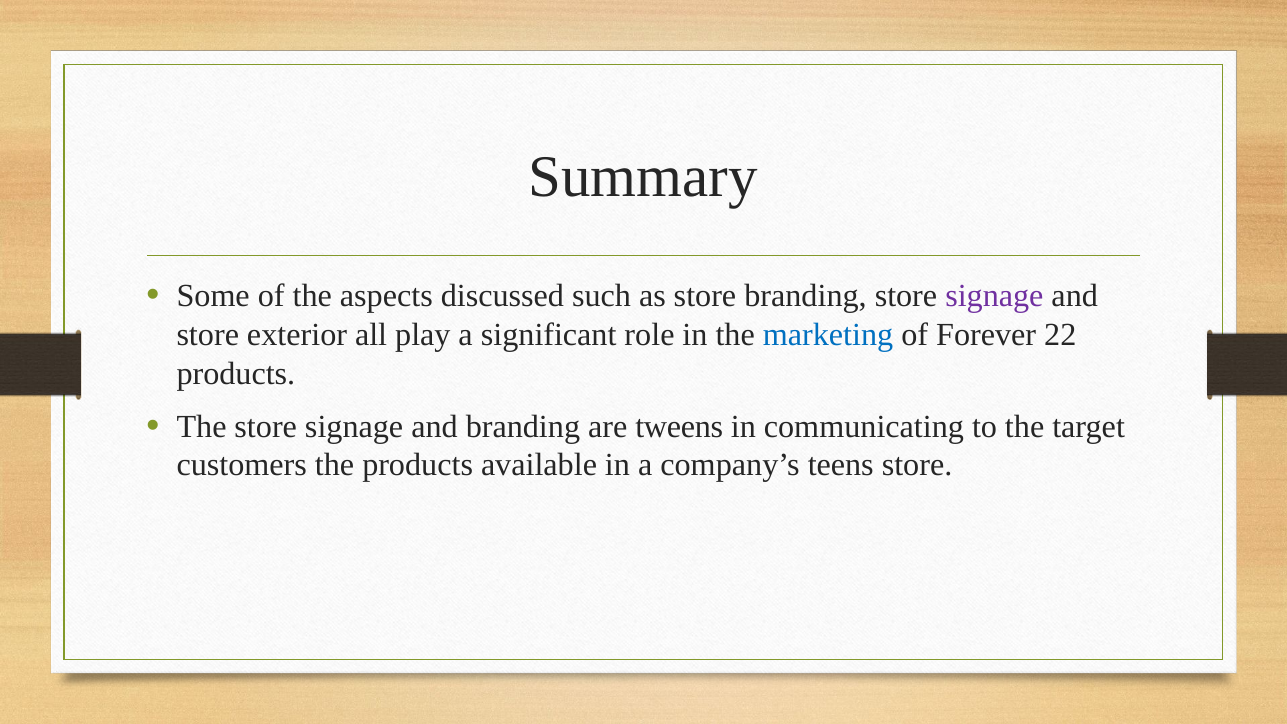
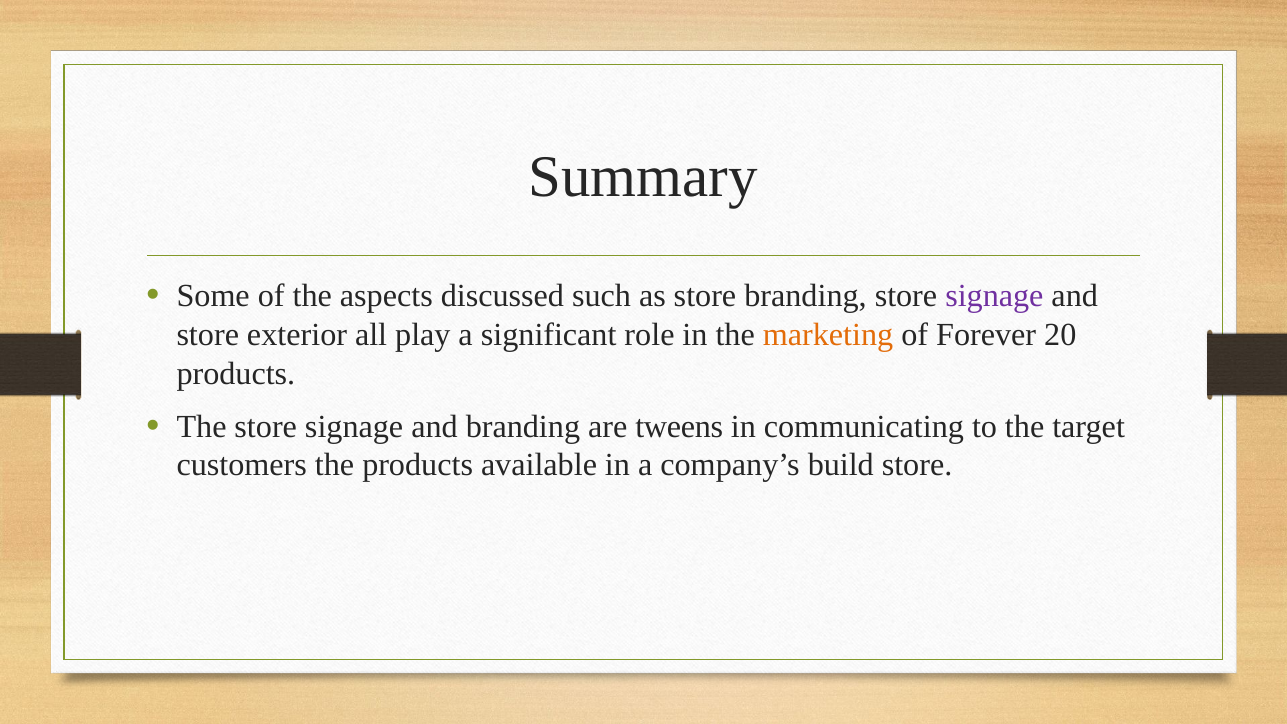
marketing colour: blue -> orange (828, 335)
22: 22 -> 20 (1060, 335)
teens: teens -> build (841, 465)
